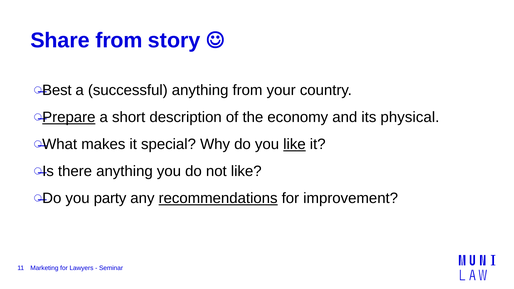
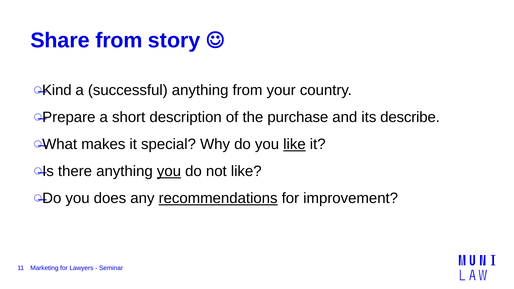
Best: Best -> Kind (57, 90)
Prepare underline: present -> none (69, 117)
economy: economy -> purchase (298, 117)
physical: physical -> describe (410, 117)
you underline: none -> present (169, 171)
party: party -> does (110, 198)
